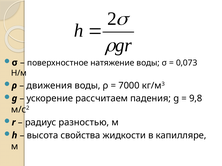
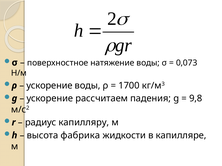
движения: движения -> ускорение (49, 86)
7000: 7000 -> 1700 (129, 86)
разностью: разностью -> капилляру (84, 123)
свойства: свойства -> фабрика (80, 136)
